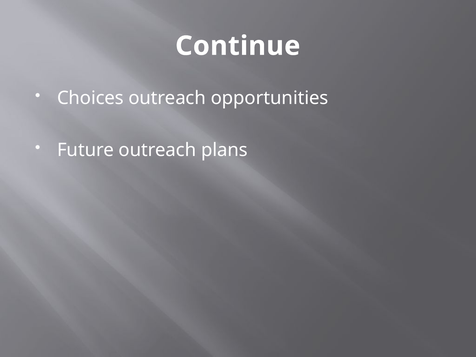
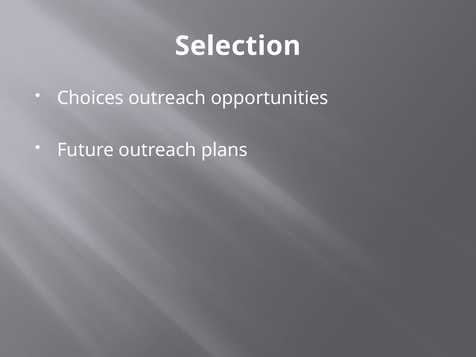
Continue: Continue -> Selection (238, 46)
